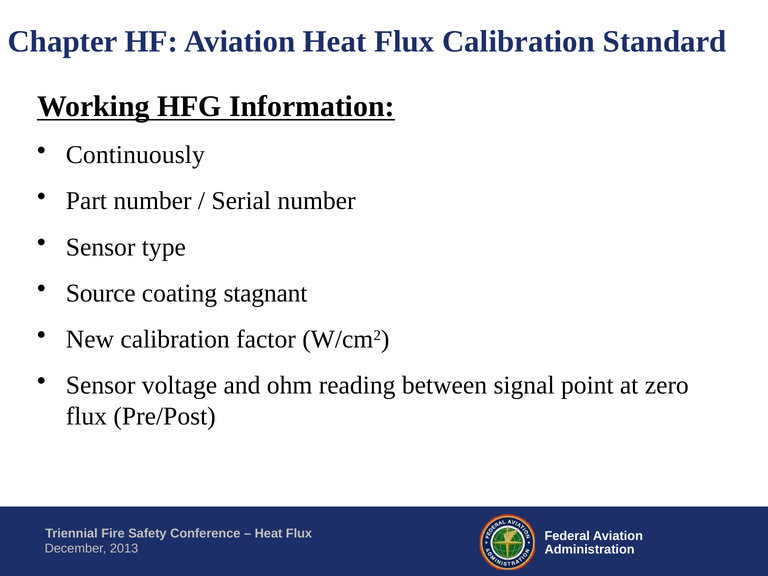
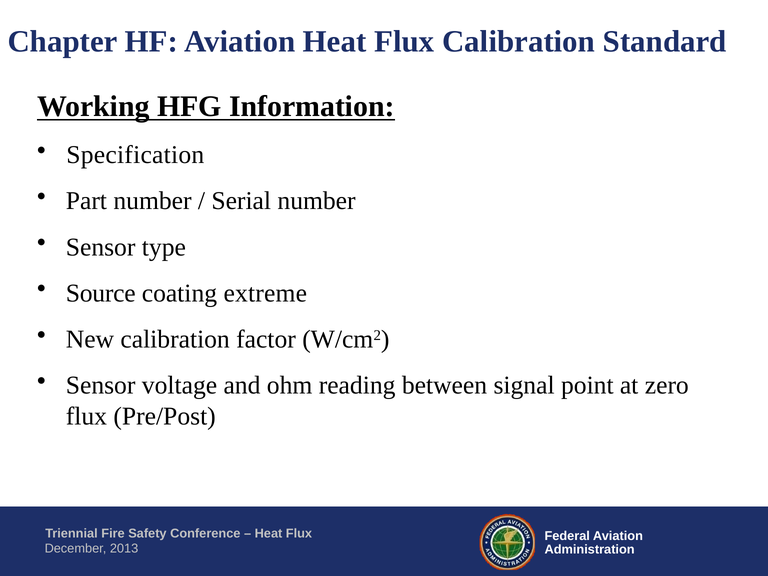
Continuously: Continuously -> Specification (135, 155)
stagnant: stagnant -> extreme (265, 293)
